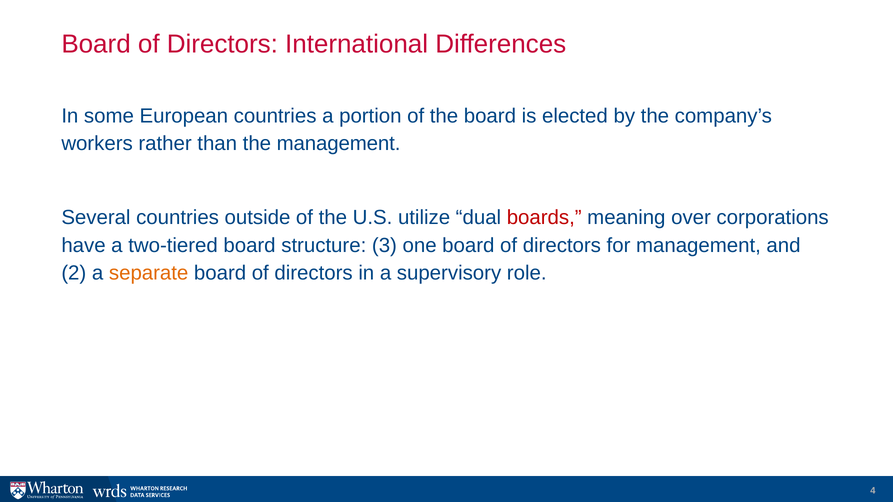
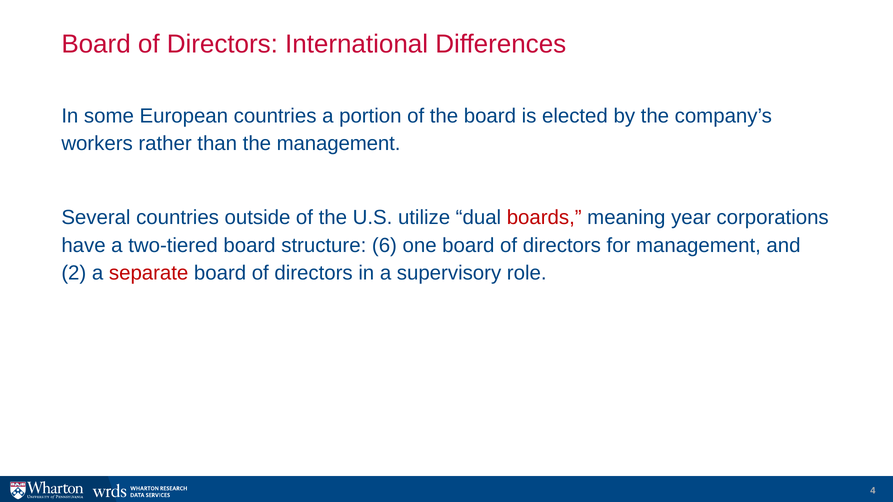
over: over -> year (691, 218)
3: 3 -> 6 (384, 246)
separate colour: orange -> red (149, 273)
